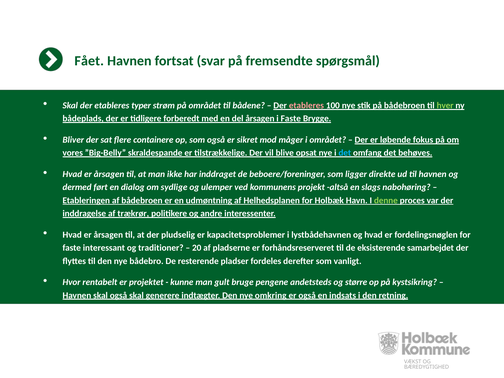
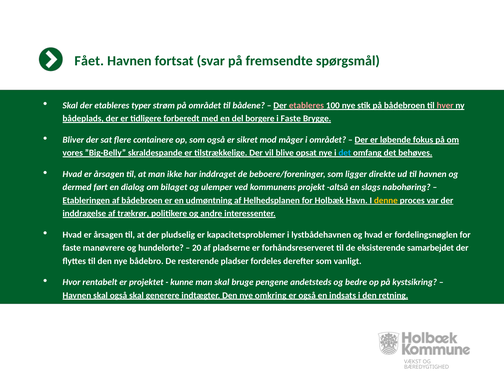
hver colour: light green -> pink (445, 106)
del årsagen: årsagen -> borgere (260, 119)
sydlige: sydlige -> bilaget (174, 187)
denne colour: light green -> yellow (386, 200)
interessant: interessant -> manøvrere (104, 248)
traditioner: traditioner -> hundelorte (161, 248)
man gult: gult -> skal (222, 282)
større: større -> bedre (356, 282)
